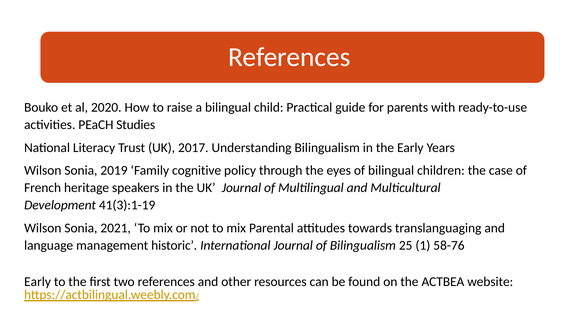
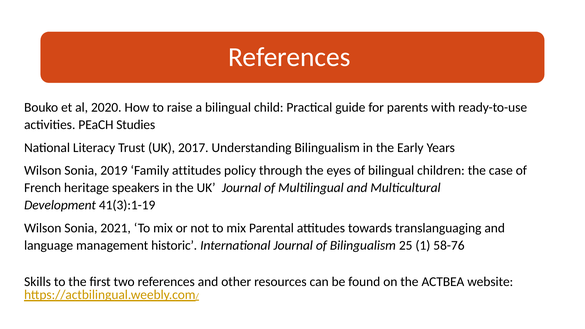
Family cognitive: cognitive -> attitudes (197, 171)
Early: Early -> Skills (38, 282)
